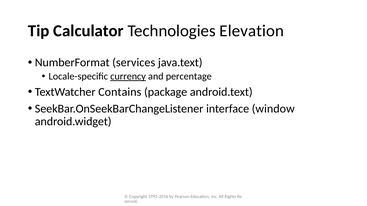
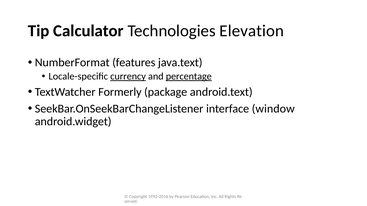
services: services -> features (134, 63)
percentage underline: none -> present (189, 77)
Contains: Contains -> Formerly (120, 92)
